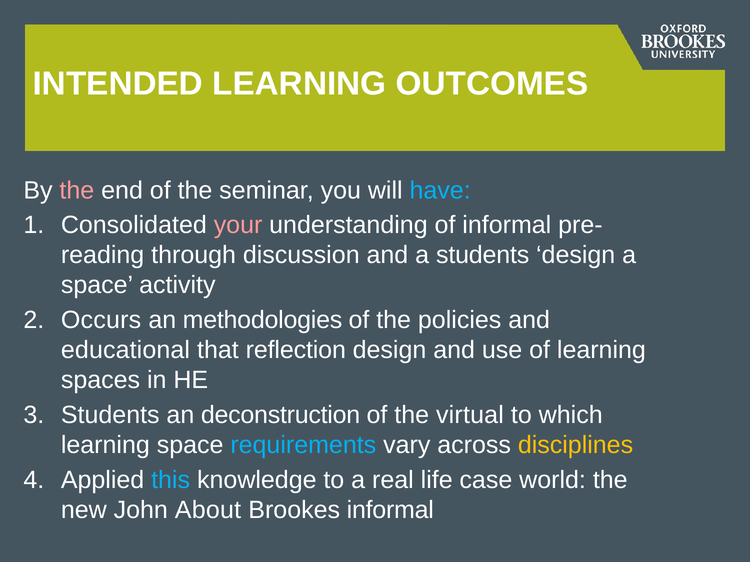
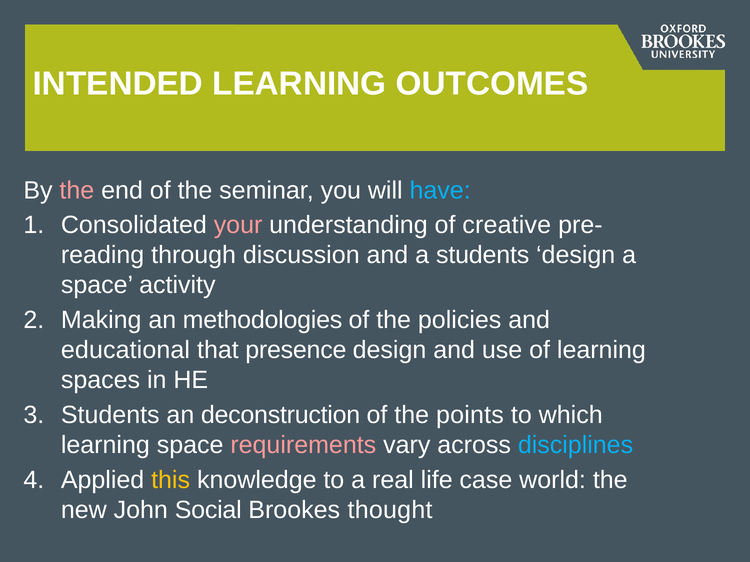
of informal: informal -> creative (507, 225)
Occurs: Occurs -> Making (101, 320)
reflection: reflection -> presence (296, 350)
virtual: virtual -> points (470, 415)
requirements colour: light blue -> pink (303, 445)
disciplines colour: yellow -> light blue (576, 445)
this colour: light blue -> yellow (171, 480)
About: About -> Social (208, 510)
Brookes informal: informal -> thought (390, 510)
